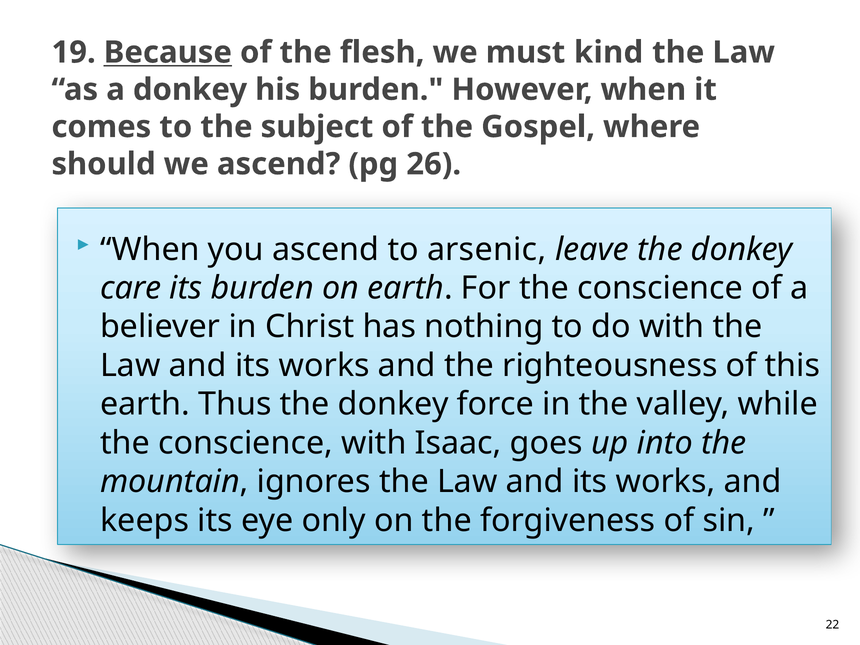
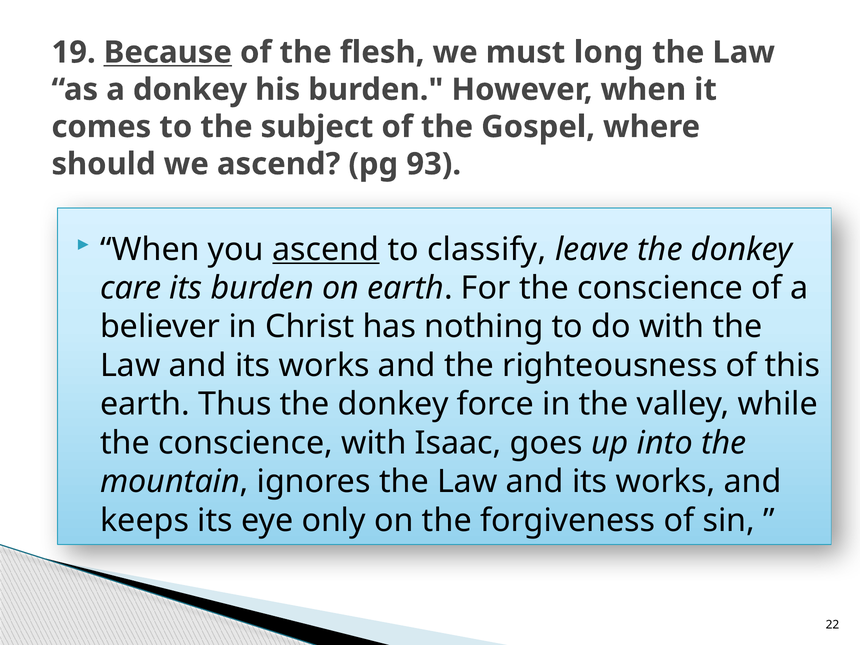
kind: kind -> long (609, 52)
26: 26 -> 93 (434, 164)
ascend underline: none -> present (326, 249)
arsenic: arsenic -> classify (487, 249)
